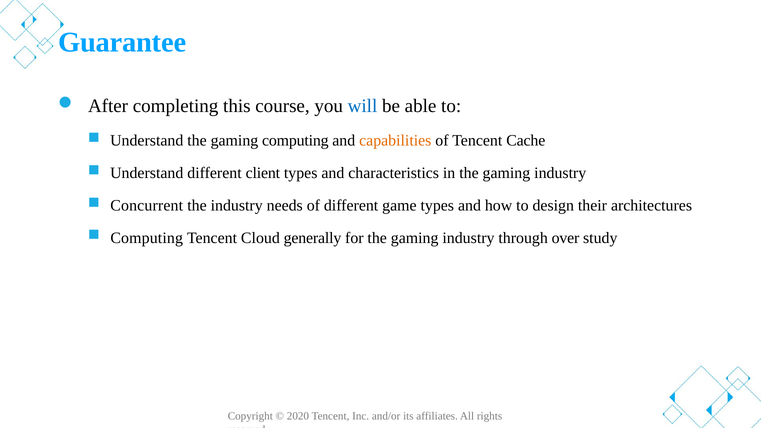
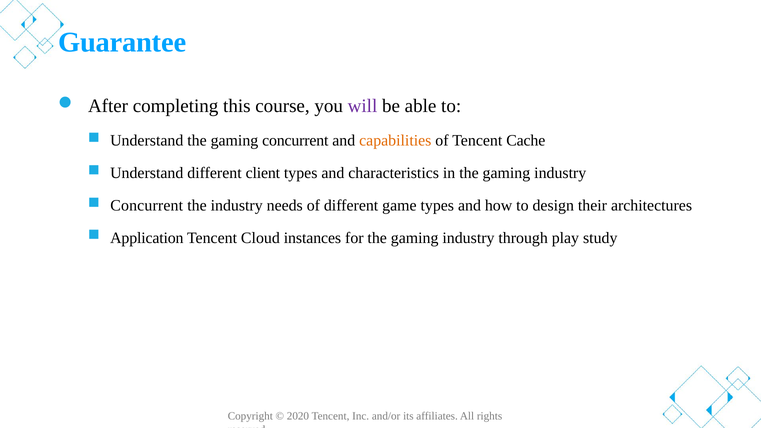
will colour: blue -> purple (362, 106)
gaming computing: computing -> concurrent (295, 140)
Computing: Computing -> Application (147, 238)
generally: generally -> instances (312, 238)
over: over -> play (565, 238)
